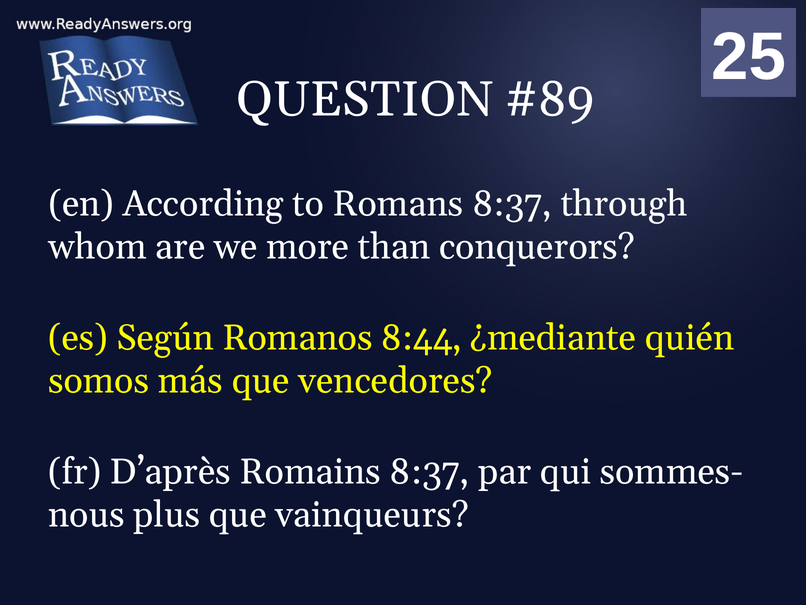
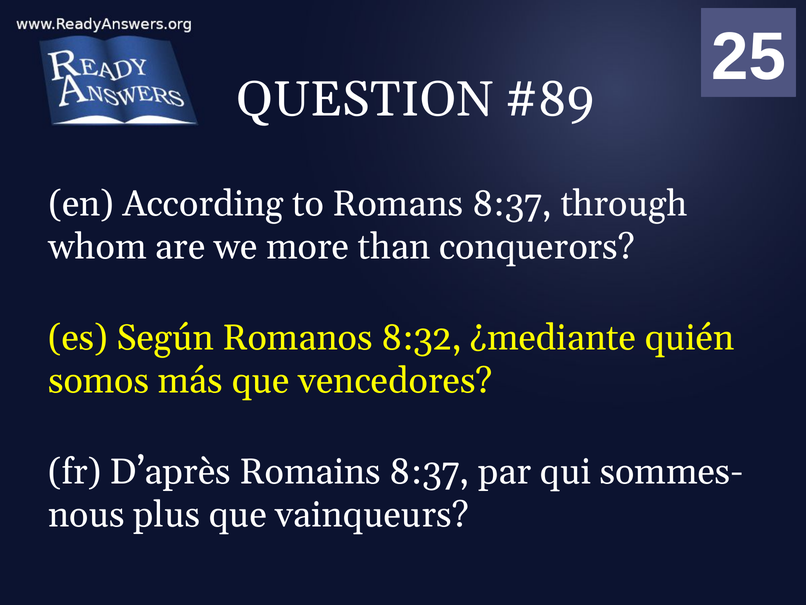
8:44: 8:44 -> 8:32 (422, 338)
